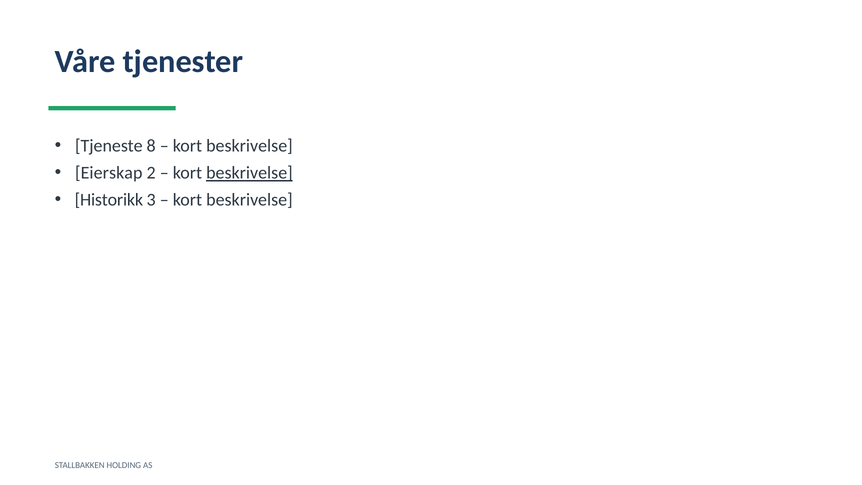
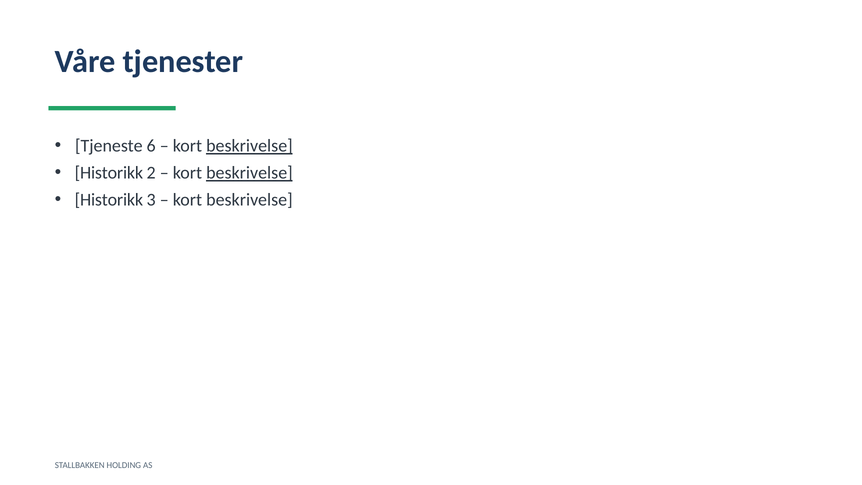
8: 8 -> 6 (151, 146)
beskrivelse underline: none -> present (249, 146)
Eierskap: Eierskap -> Historikk (109, 173)
